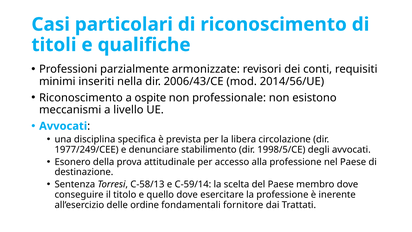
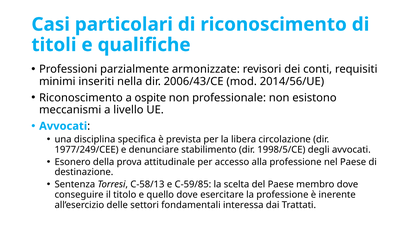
C-59/14: C-59/14 -> C-59/85 (193, 184)
ordine: ordine -> settori (145, 205)
fornitore: fornitore -> interessa (243, 205)
